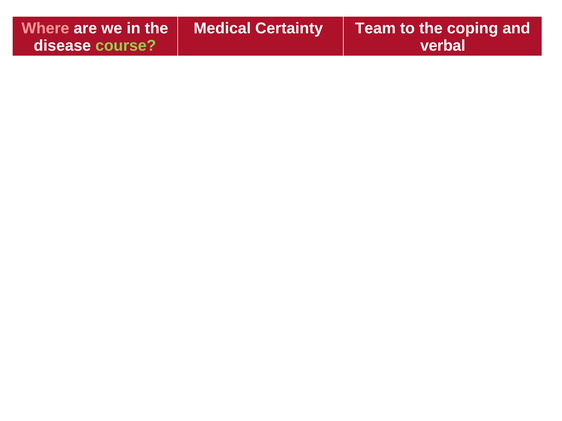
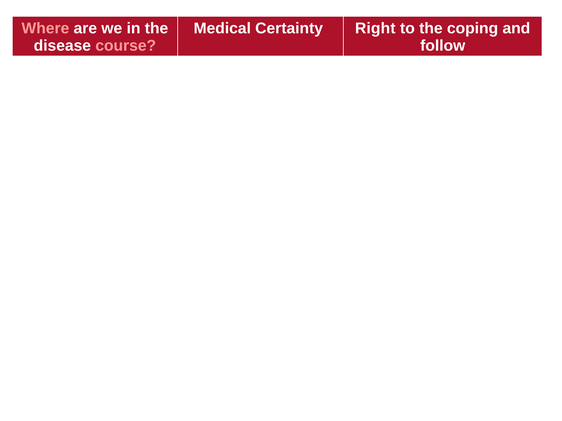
Team: Team -> Right (375, 28)
course colour: light green -> pink (126, 46)
verbal: verbal -> follow (443, 46)
